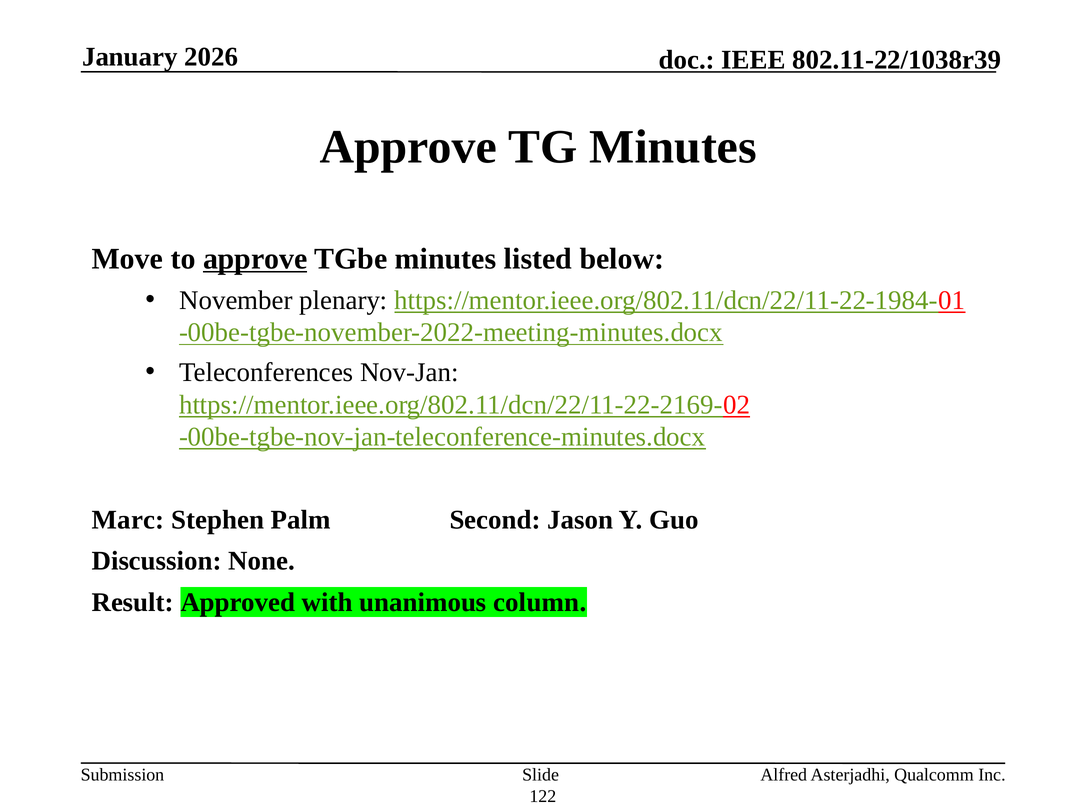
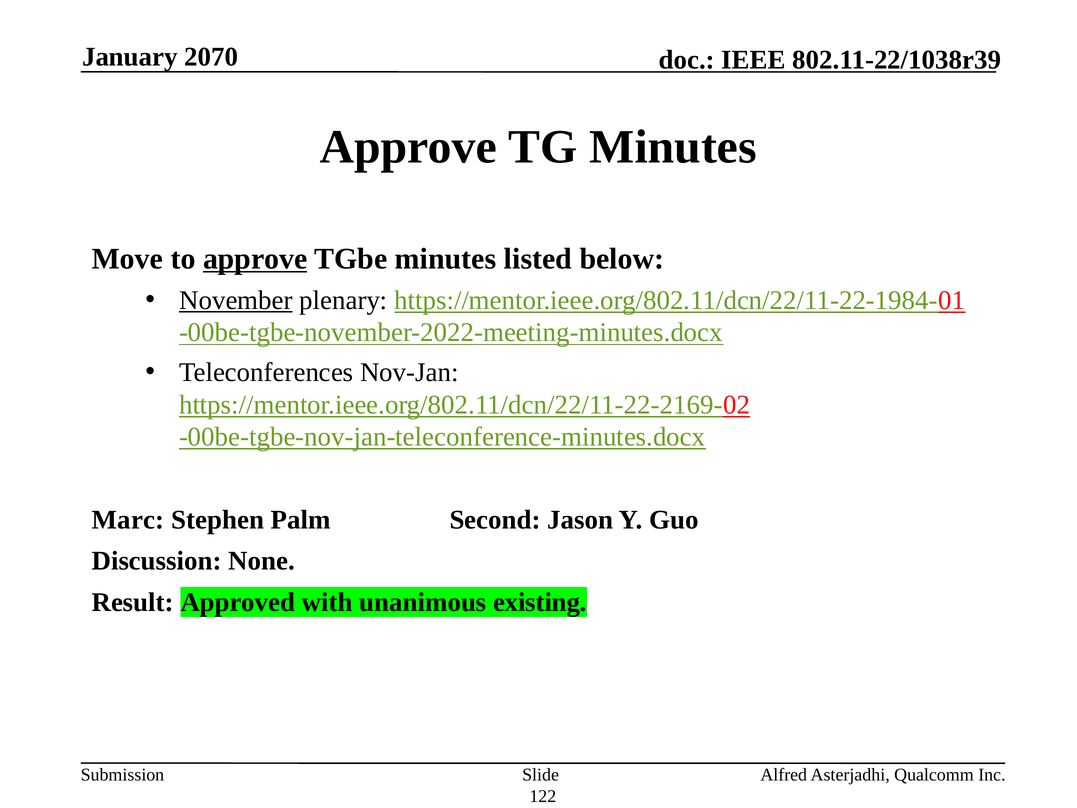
2026: 2026 -> 2070 (211, 57)
November underline: none -> present (236, 300)
column: column -> existing (540, 602)
